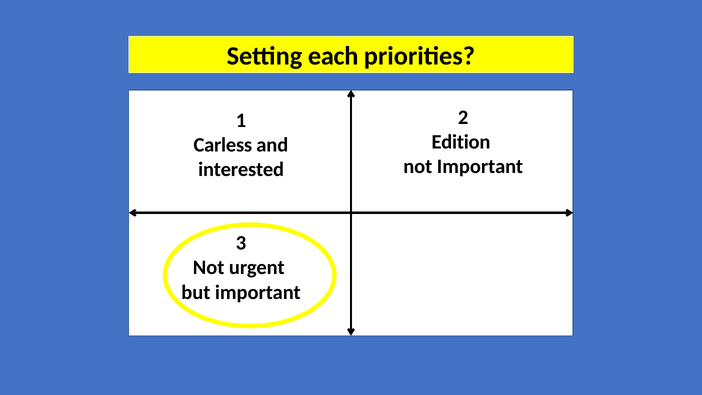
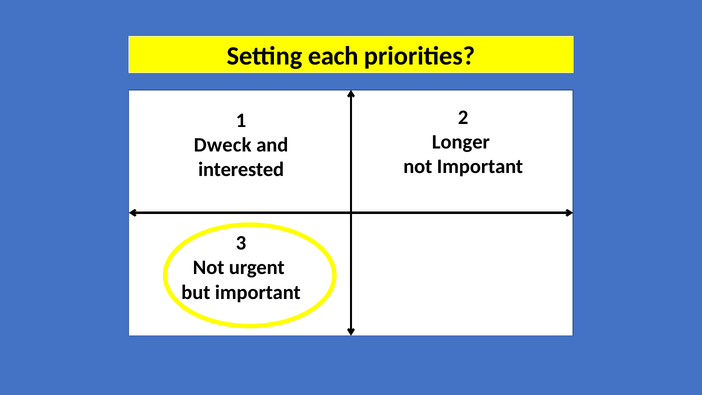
Edition: Edition -> Longer (461, 142)
Carless: Carless -> Dweck (223, 145)
